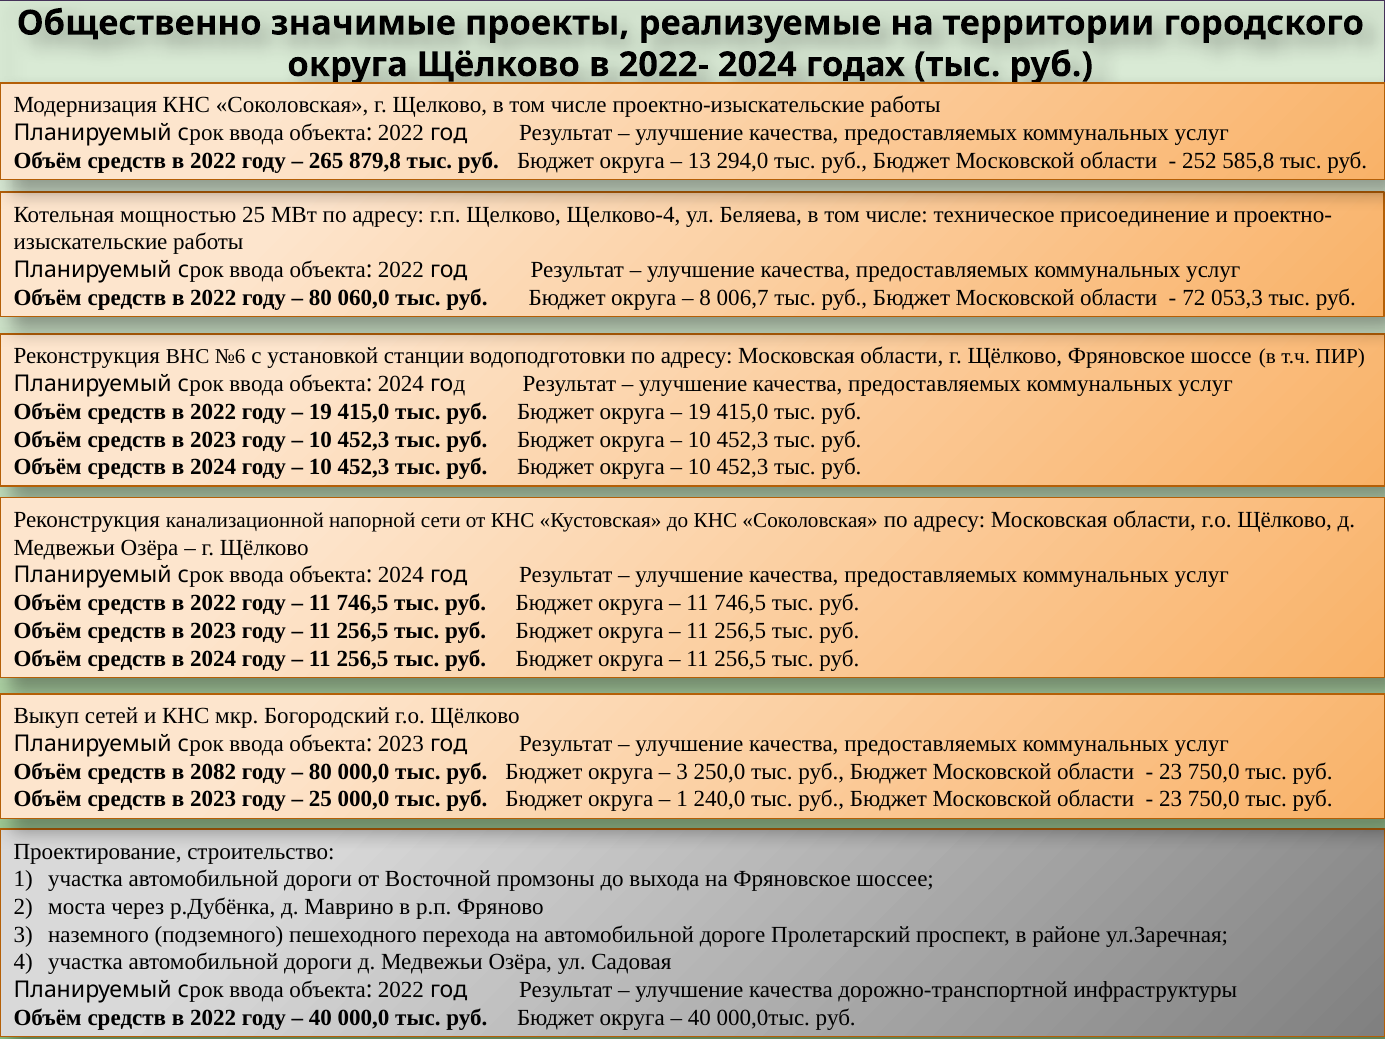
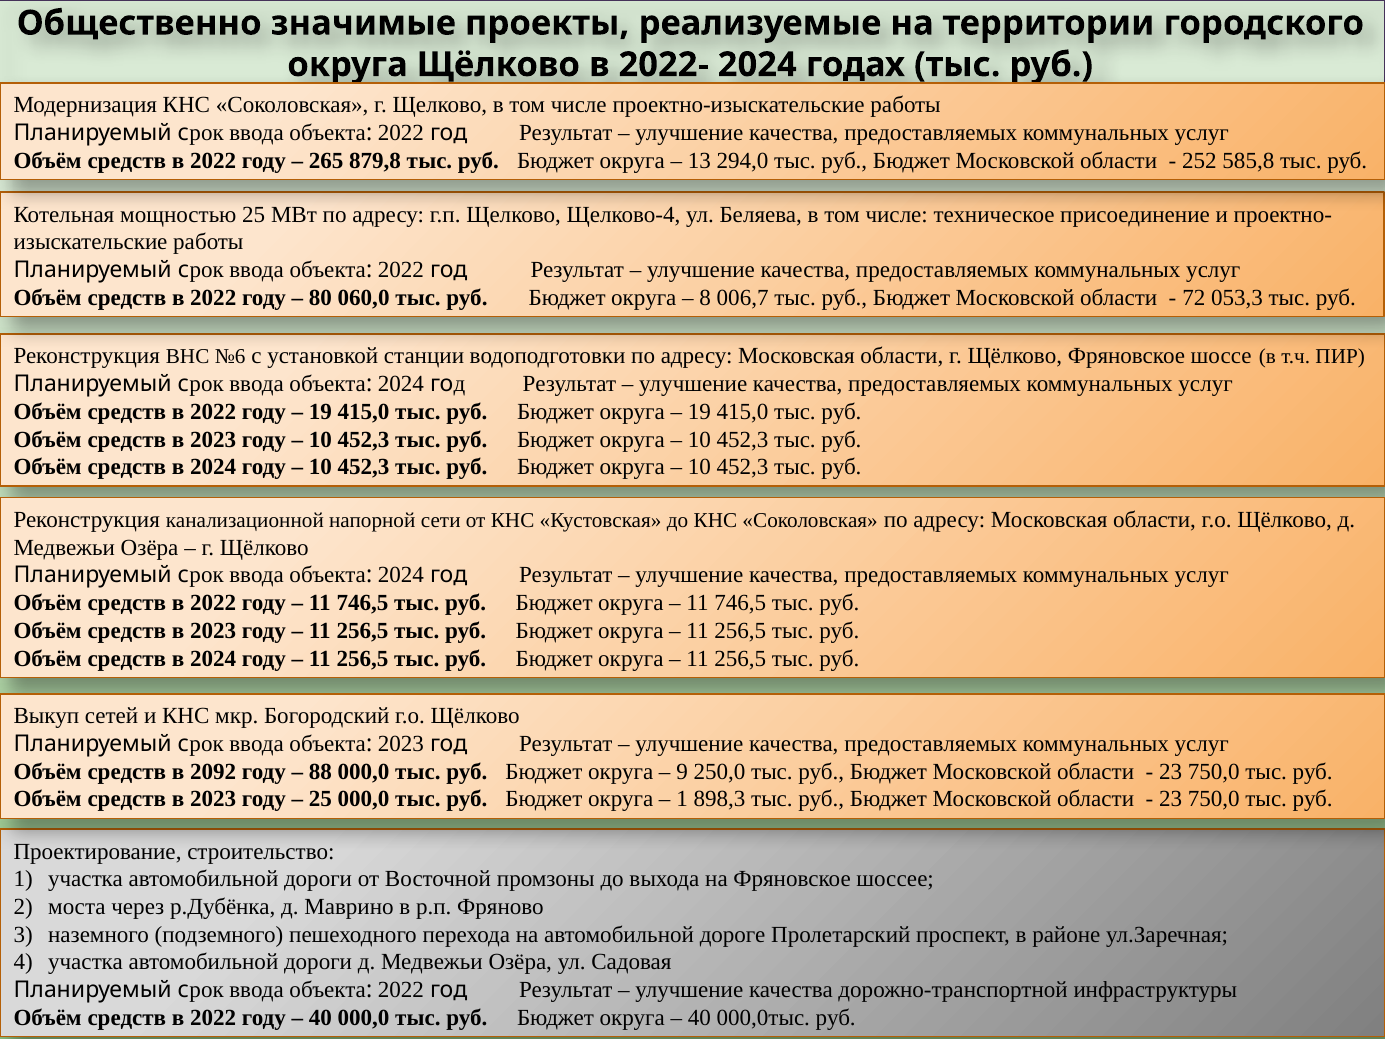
2082: 2082 -> 2092 (213, 771)
80: 80 -> 88 (320, 771)
3: 3 -> 9 (682, 771)
240,0: 240,0 -> 898,3 (719, 799)
